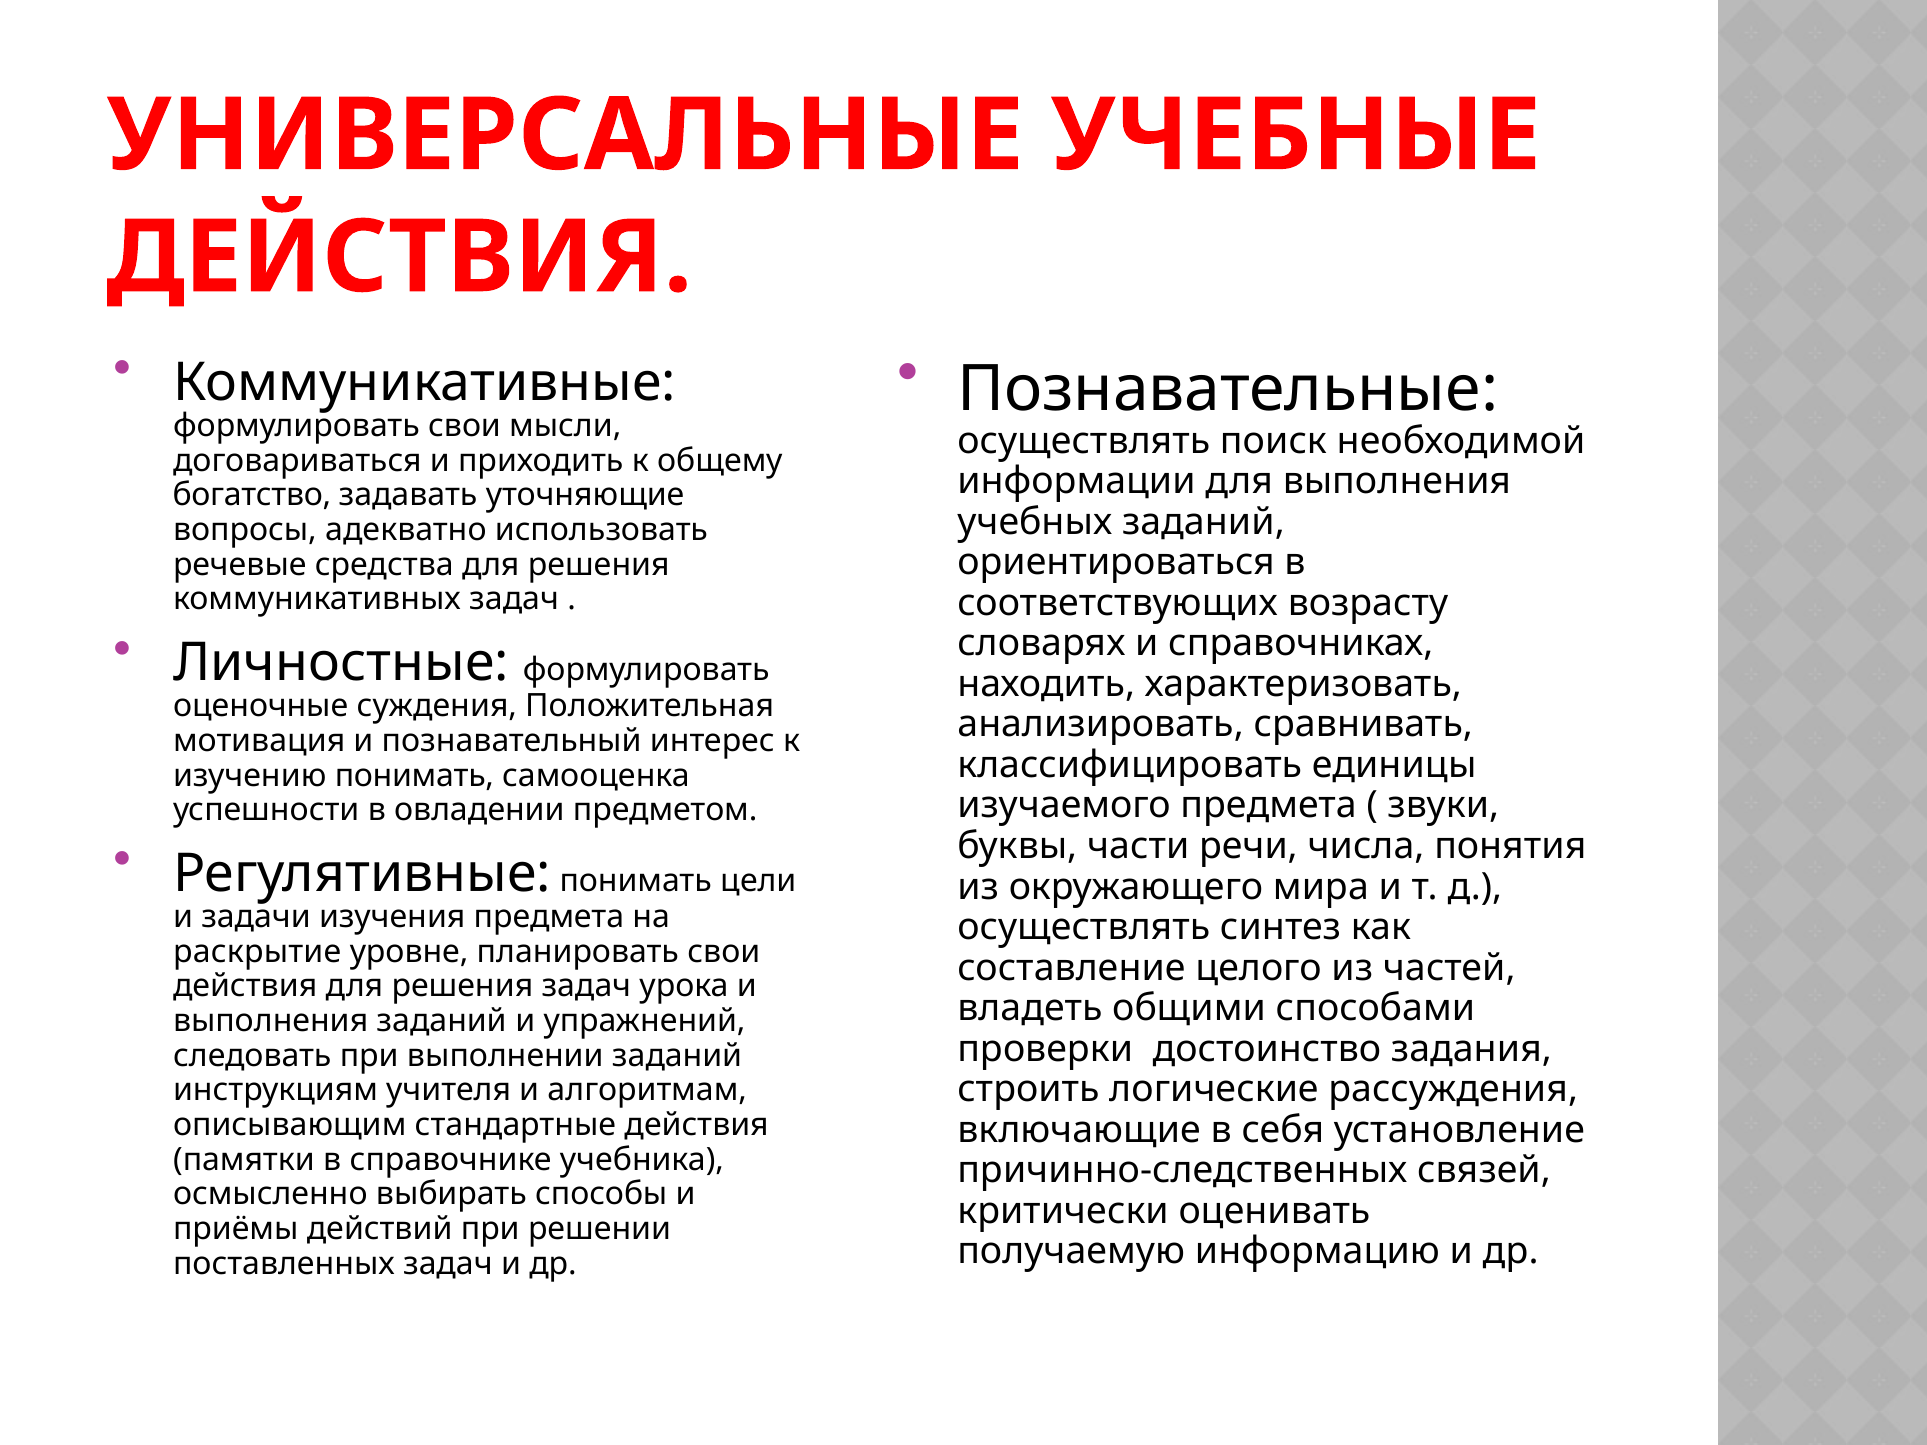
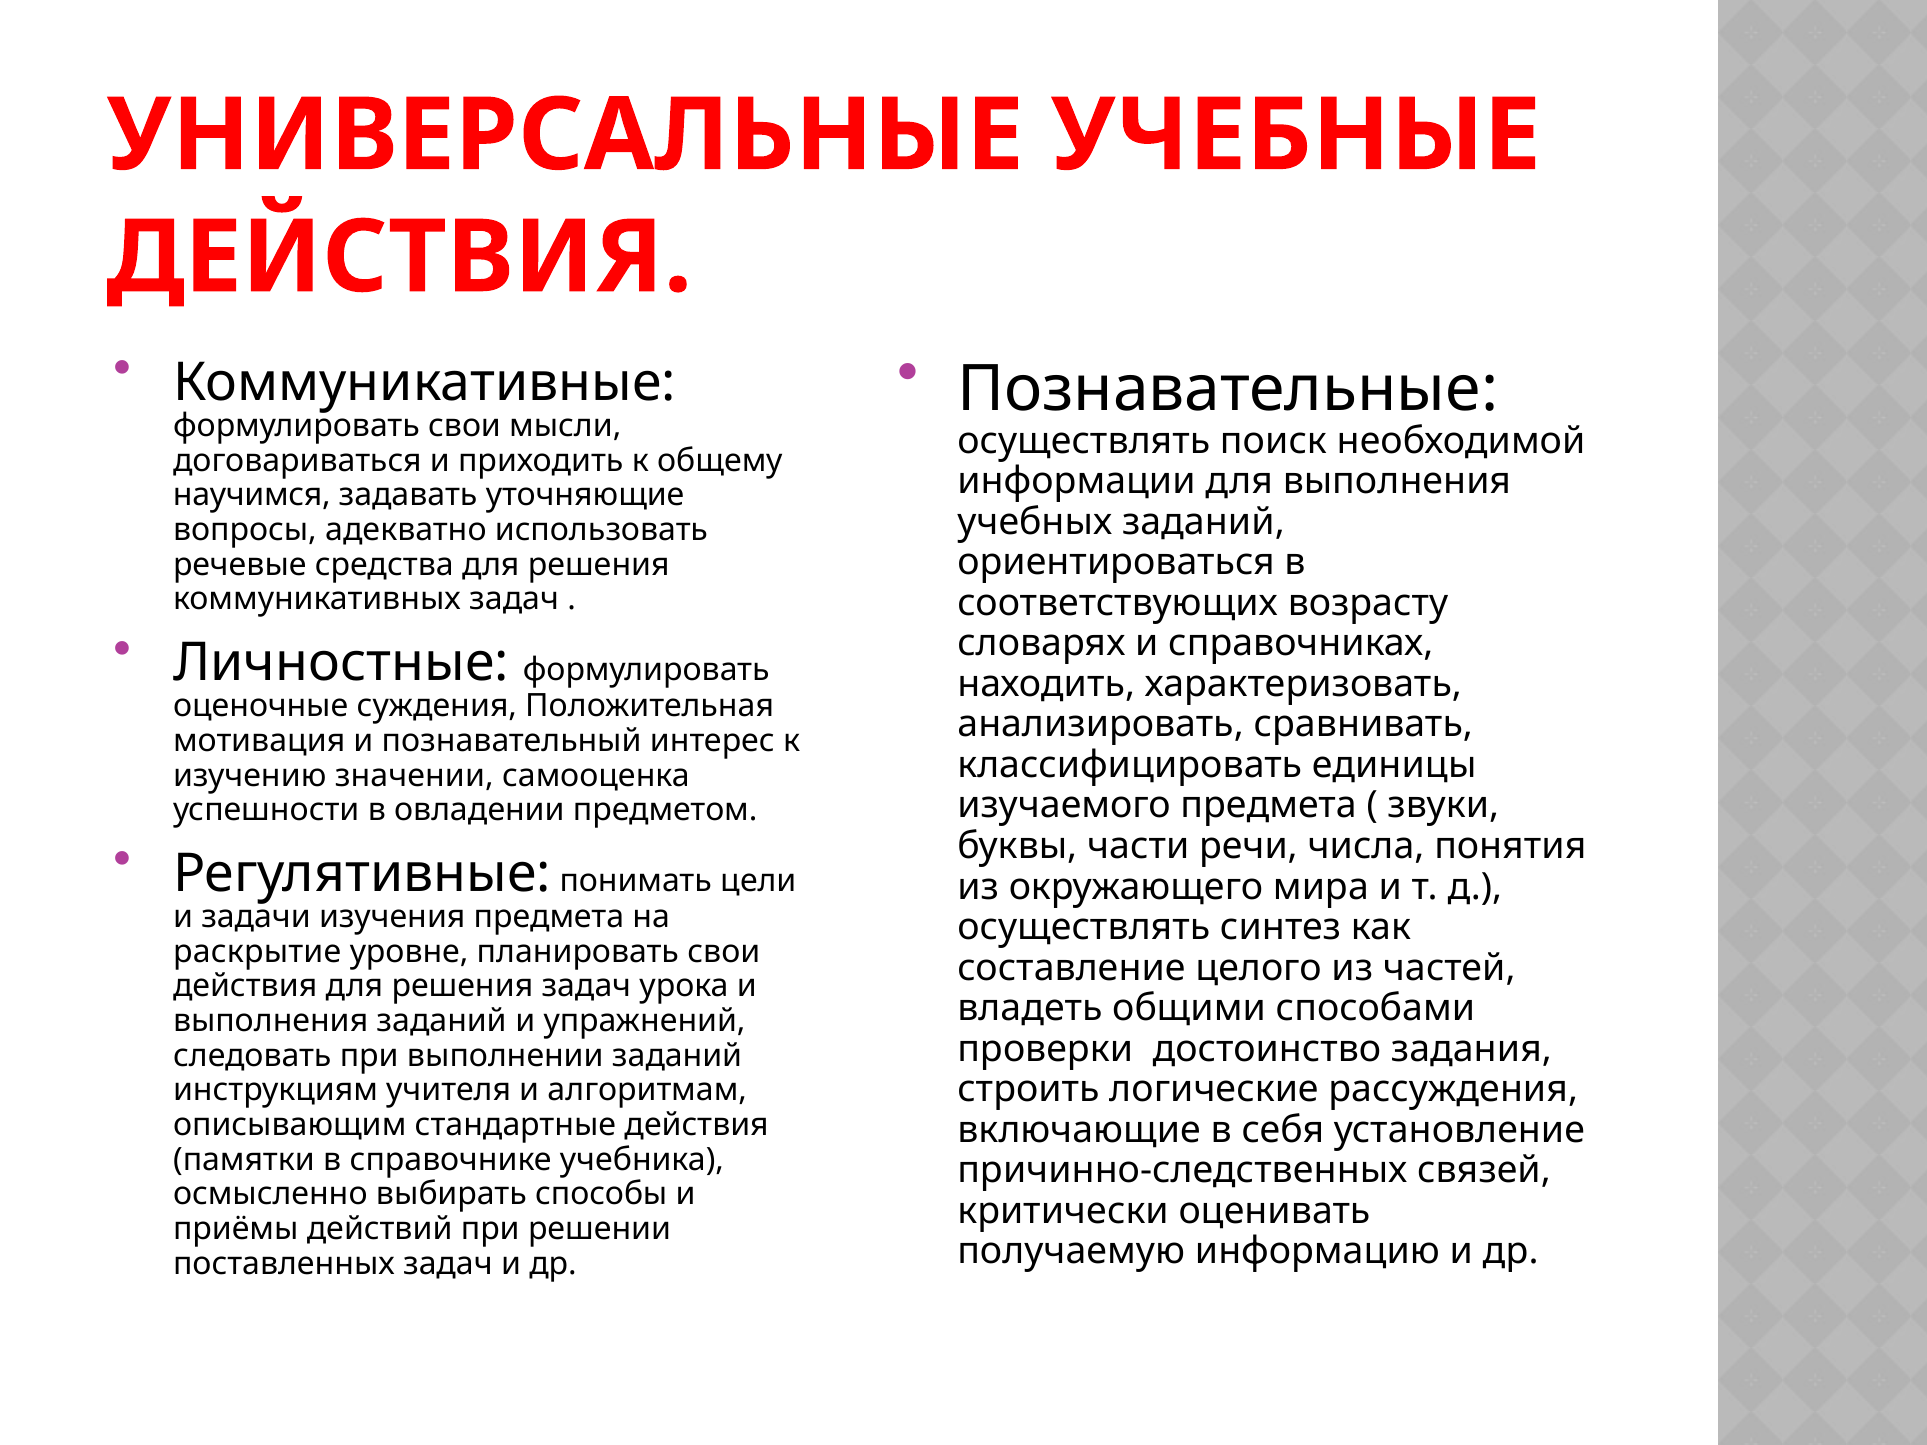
богатство: богатство -> научимся (252, 495)
изучению понимать: понимать -> значении (414, 776)
